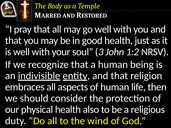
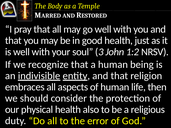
wind: wind -> error (98, 121)
